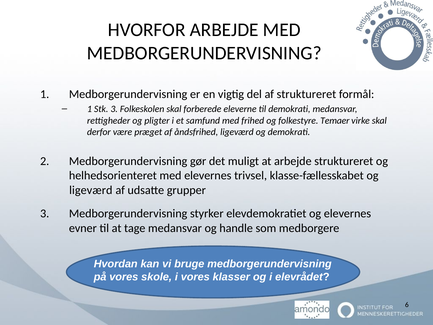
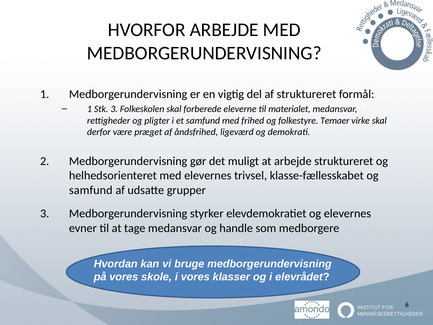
til demokrati: demokrati -> materialet (289, 109)
ligeværd: ligeværd -> samfund (91, 190)
